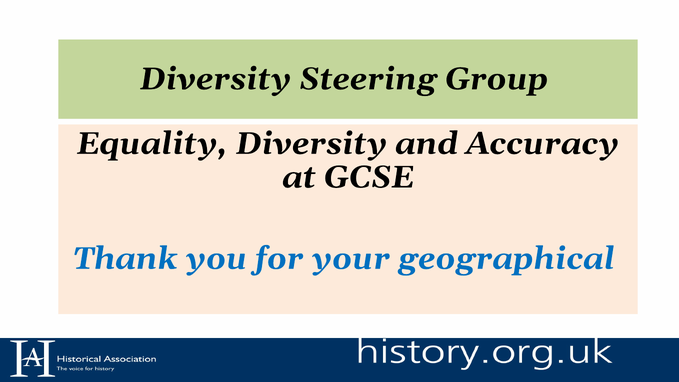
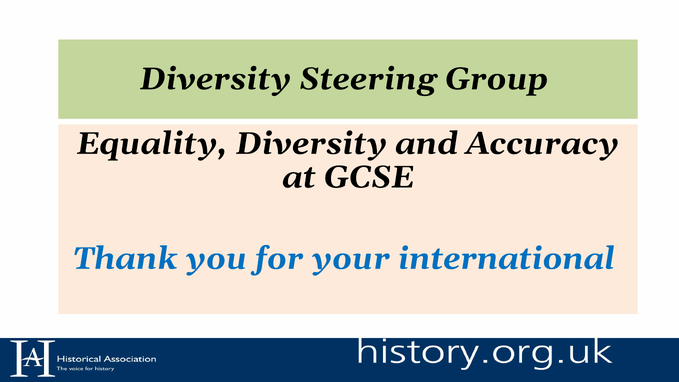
geographical: geographical -> international (506, 259)
